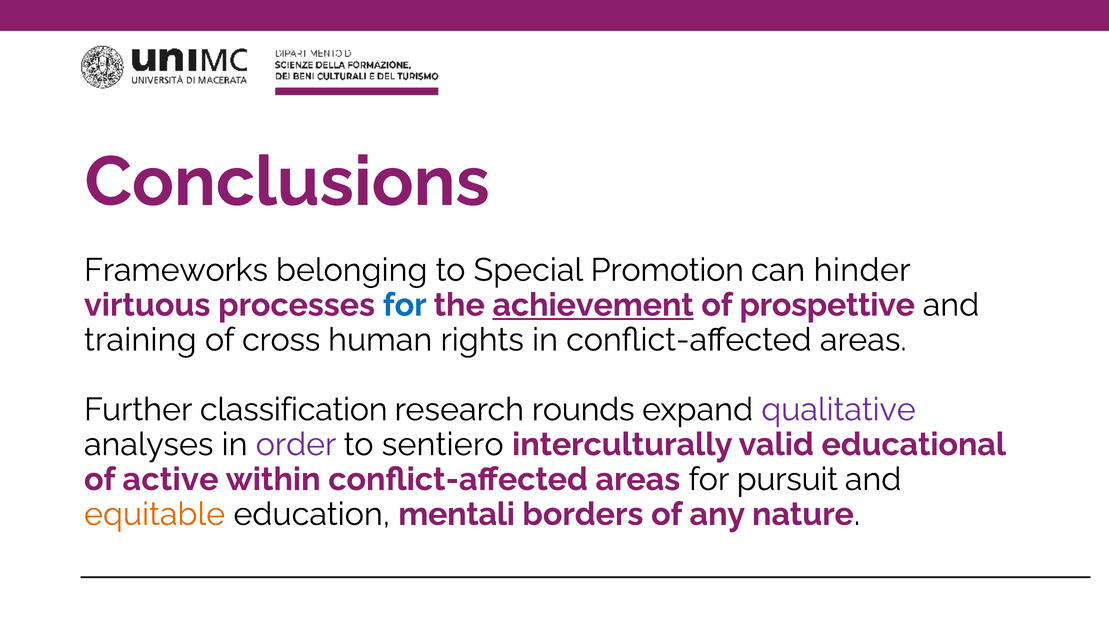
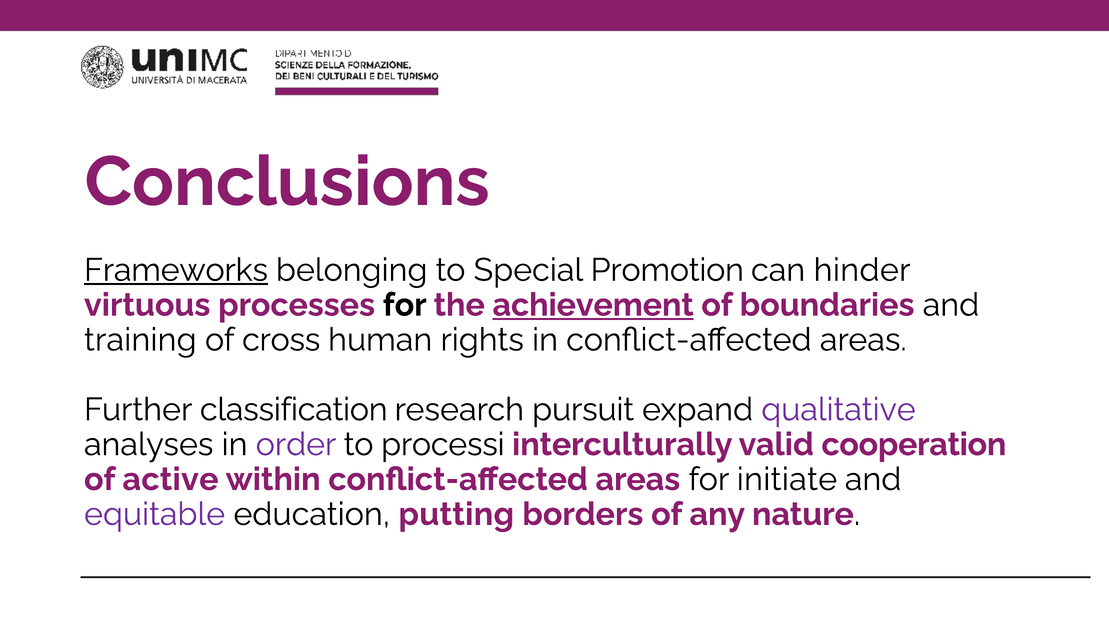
Frameworks underline: none -> present (176, 270)
for colour: blue -> black (405, 305)
prospettive: prospettive -> boundaries (827, 305)
rounds: rounds -> pursuit (583, 409)
sentiero: sentiero -> processi (443, 444)
educational: educational -> cooperation (914, 444)
pursuit: pursuit -> initiate (787, 479)
equitable colour: orange -> purple (155, 514)
mentali: mentali -> putting (456, 514)
